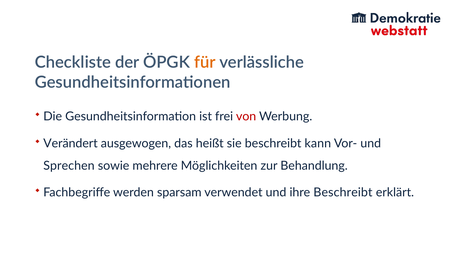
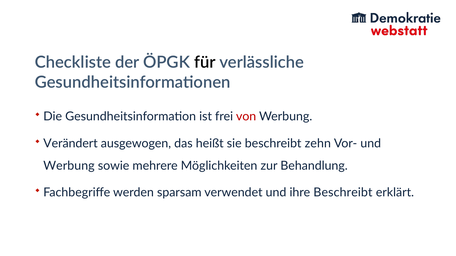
für colour: orange -> black (205, 63)
kann: kann -> zehn (318, 144)
Sprechen: Sprechen -> Werbung (69, 166)
